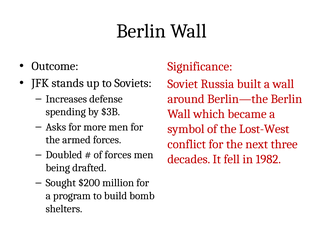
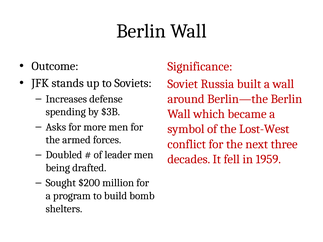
of forces: forces -> leader (118, 155)
1982: 1982 -> 1959 (268, 159)
